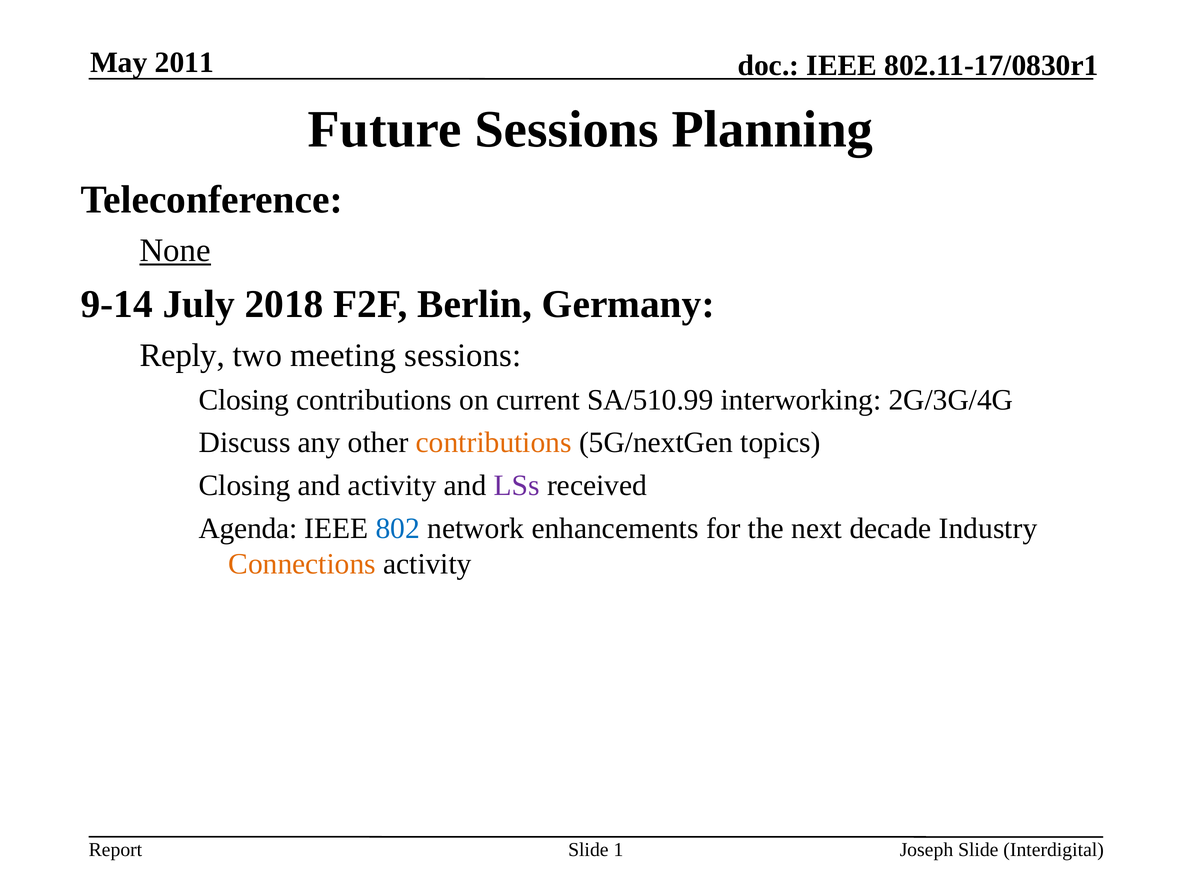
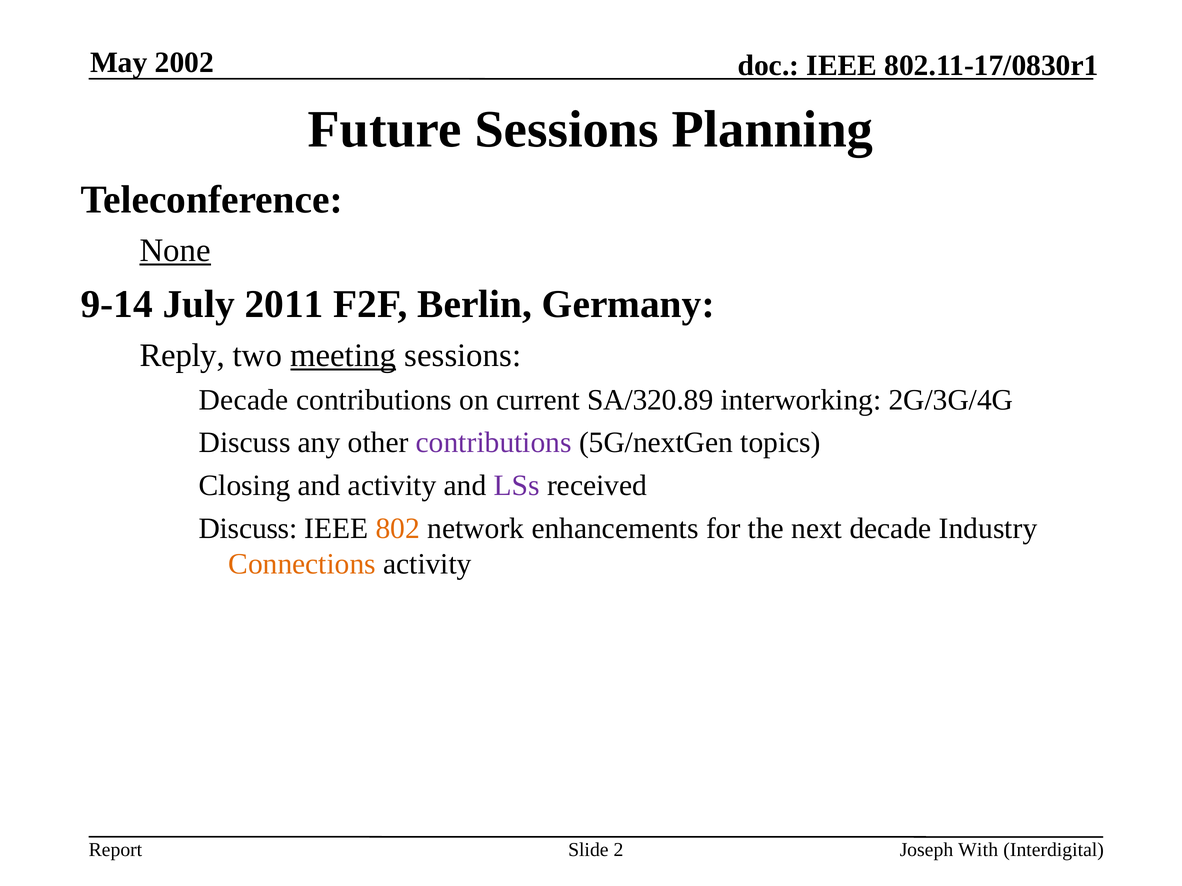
2011: 2011 -> 2002 (184, 63)
2018: 2018 -> 2011 (284, 304)
meeting underline: none -> present (343, 355)
Closing: Closing -> Decade (244, 400)
SA/510.99: SA/510.99 -> SA/320.89 (650, 400)
contributions colour: orange -> purple (494, 443)
Agenda: Agenda -> Discuss (248, 529)
802 colour: blue -> orange (398, 529)
1: 1 -> 2 (618, 850)
Joseph Slide: Slide -> With (978, 850)
